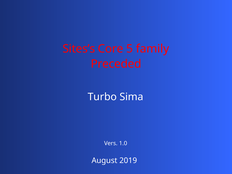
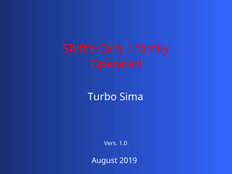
Sites’s: Sites’s -> Shift’s (79, 49)
5: 5 -> 1 (130, 49)
Preceded: Preceded -> Operated (116, 64)
